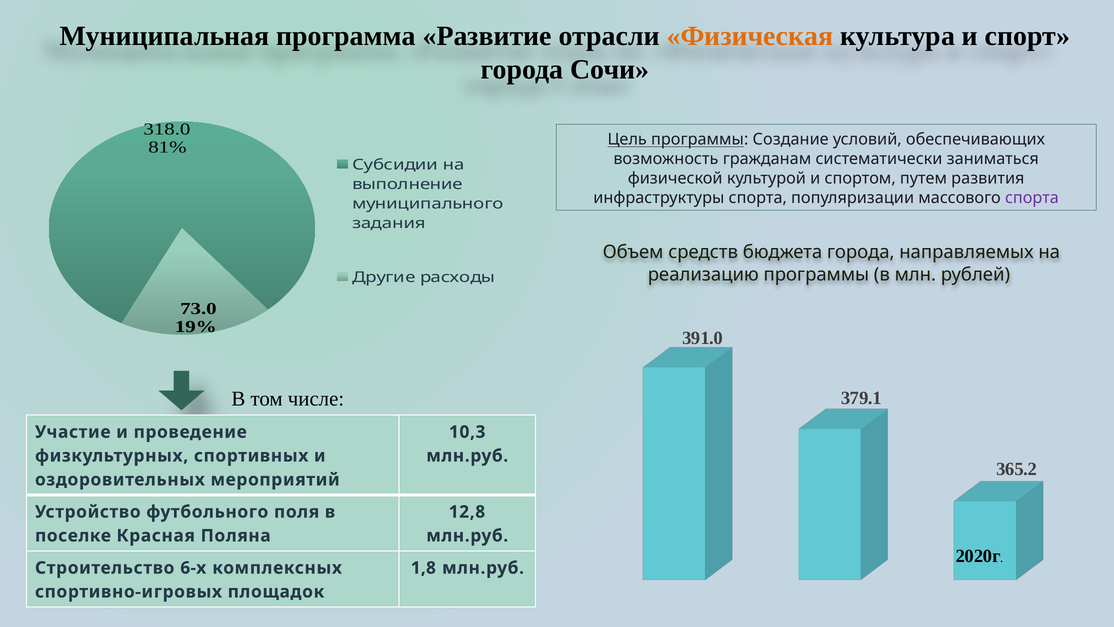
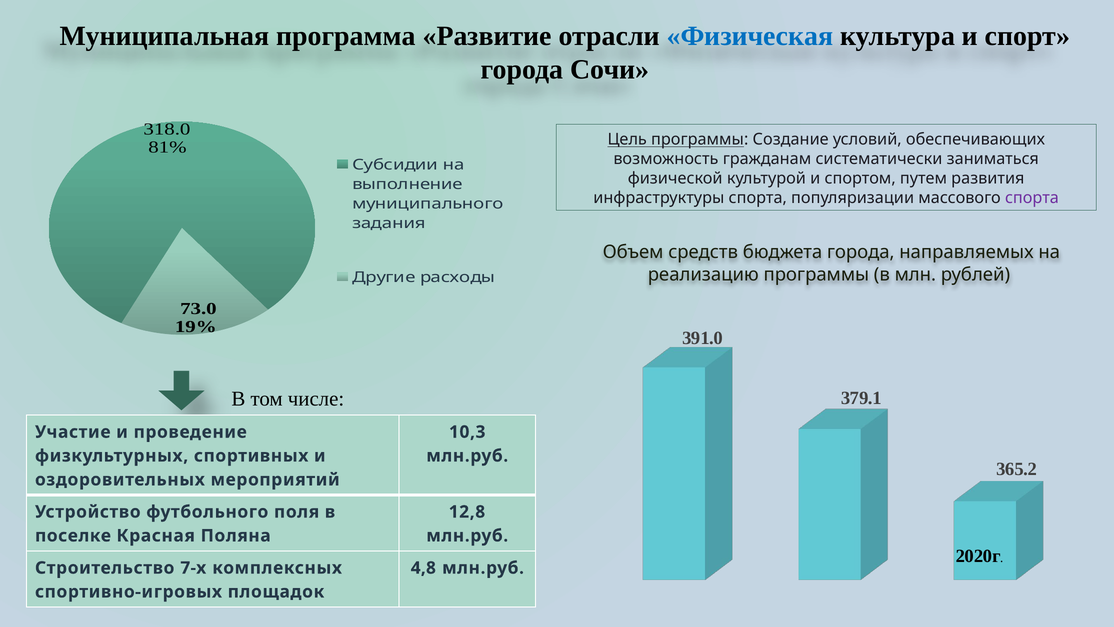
Физическая colour: orange -> blue (750, 36)
6-х: 6-х -> 7-х (193, 568)
1,8: 1,8 -> 4,8 (423, 568)
